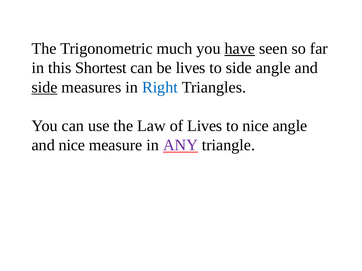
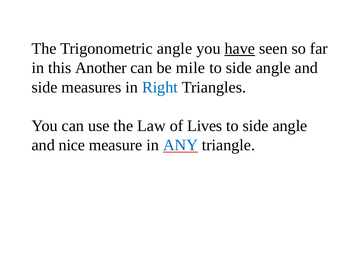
Trigonometric much: much -> angle (174, 49)
Shortest: Shortest -> Another (101, 68)
be lives: lives -> mile (190, 68)
side underline: present -> none (45, 87)
nice: nice -> side (256, 126)
ANY colour: purple -> blue (180, 145)
